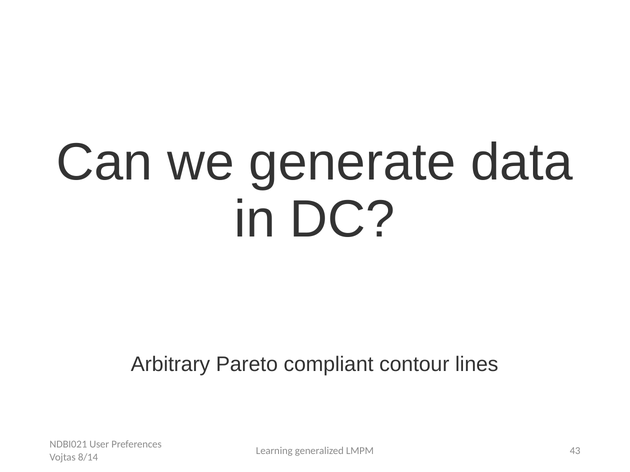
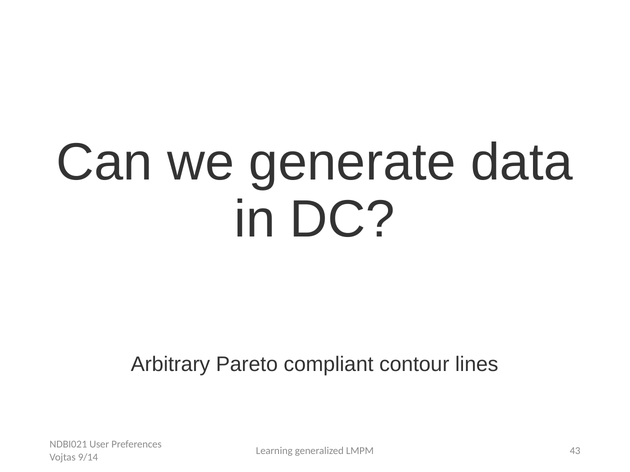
8/14: 8/14 -> 9/14 (88, 458)
